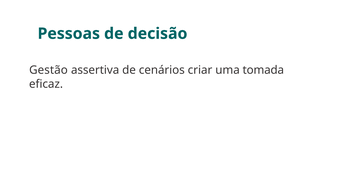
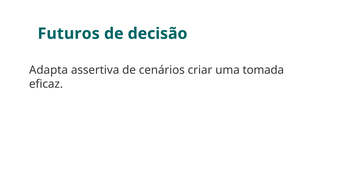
Pessoas: Pessoas -> Futuros (69, 34)
Gestão: Gestão -> Adapta (49, 70)
